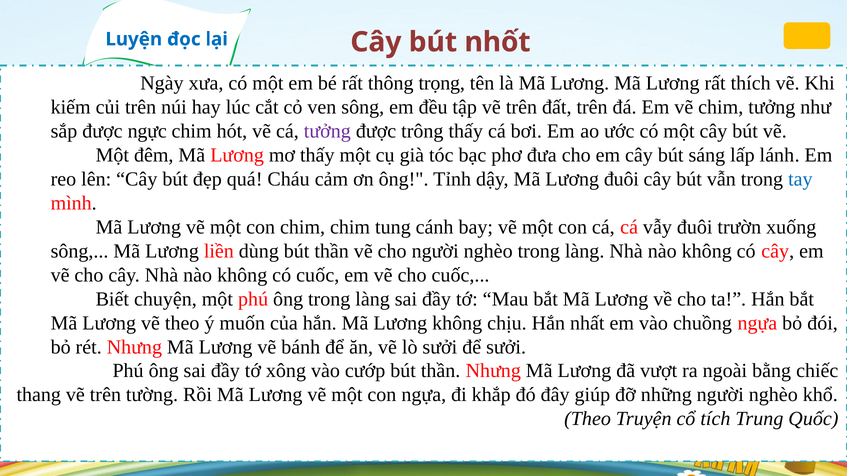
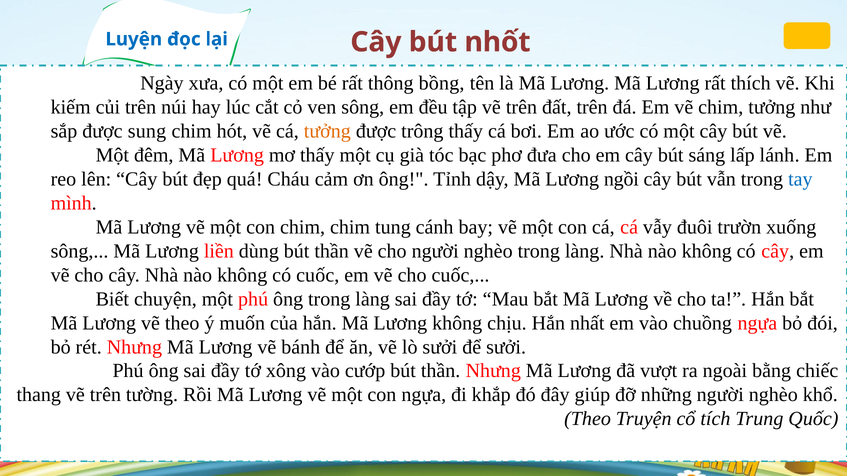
trọng: trọng -> bồng (442, 83)
ngực: ngực -> sung (147, 131)
tưởng colour: purple -> orange (327, 131)
Lương đuôi: đuôi -> ngồi (621, 179)
